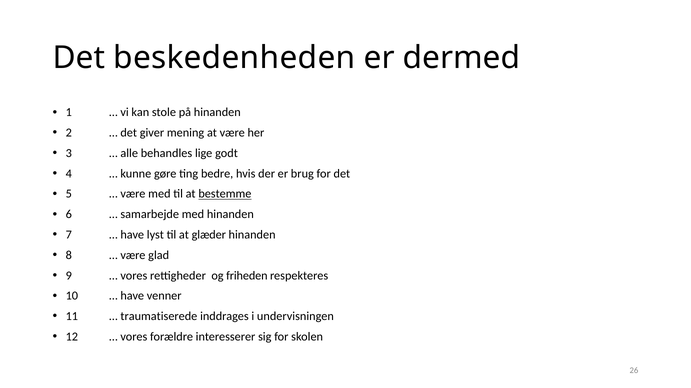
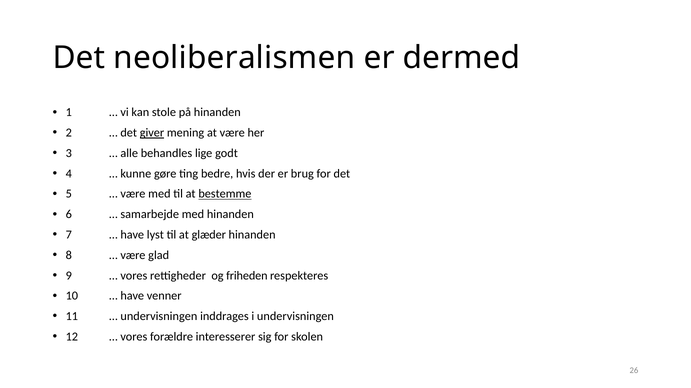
beskedenheden: beskedenheden -> neoliberalismen (234, 58)
giver underline: none -> present (152, 133)
traumatiserede: traumatiserede -> undervisningen (159, 317)
